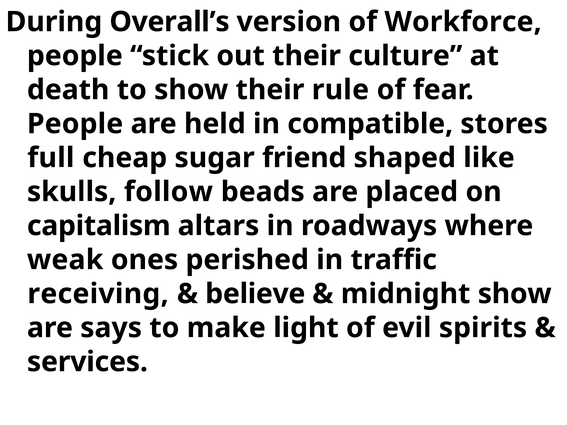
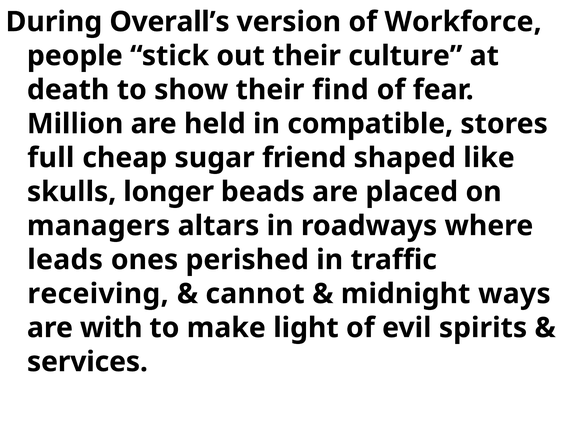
rule: rule -> find (340, 90)
People: People -> Million (75, 124)
follow: follow -> longer (169, 192)
capitalism: capitalism -> managers (99, 226)
weak: weak -> leads (65, 260)
believe: believe -> cannot (255, 294)
midnight show: show -> ways (514, 294)
says: says -> with (111, 328)
